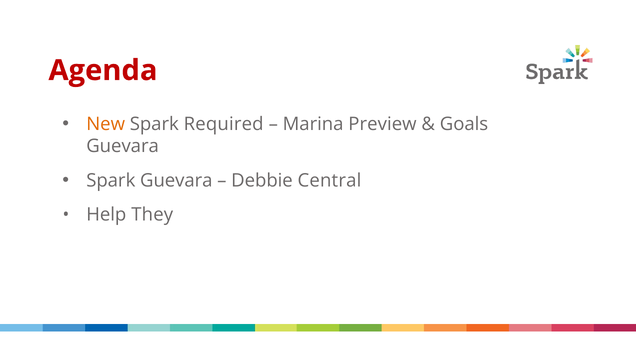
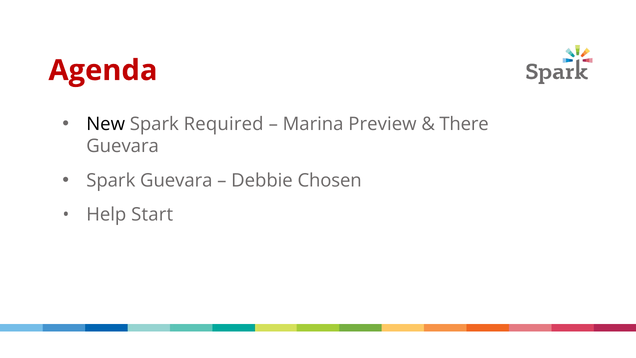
New colour: orange -> black (106, 124)
Goals: Goals -> There (464, 124)
Central: Central -> Chosen (330, 180)
They: They -> Start (152, 215)
